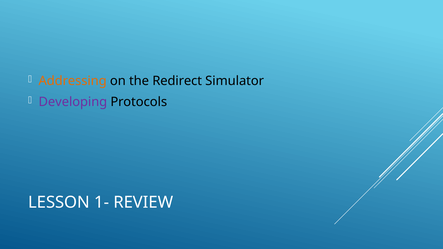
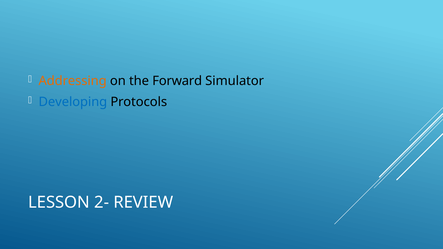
Redirect: Redirect -> Forward (177, 81)
Developing colour: purple -> blue (73, 102)
1-: 1- -> 2- (102, 202)
